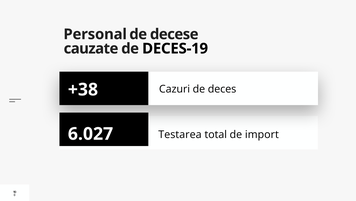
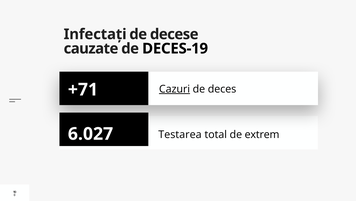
Personal: Personal -> Infectați (95, 34)
+38: +38 -> +71 (83, 89)
Cazuri underline: none -> present (175, 89)
import: import -> extrem (262, 134)
